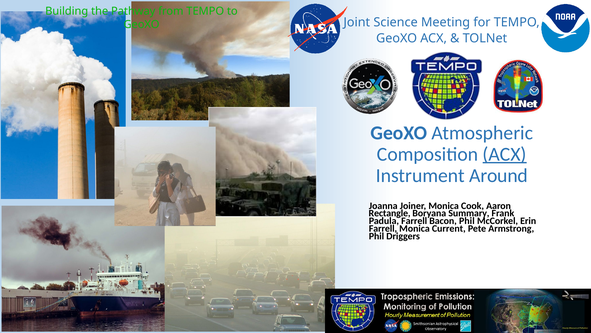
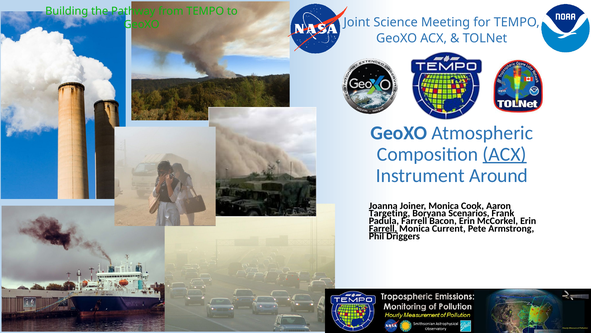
Rectangle: Rectangle -> Targeting (390, 213)
Summary: Summary -> Scenarios (469, 213)
Bacon Phil: Phil -> Erin (467, 221)
Farrell underline: none -> present (383, 228)
